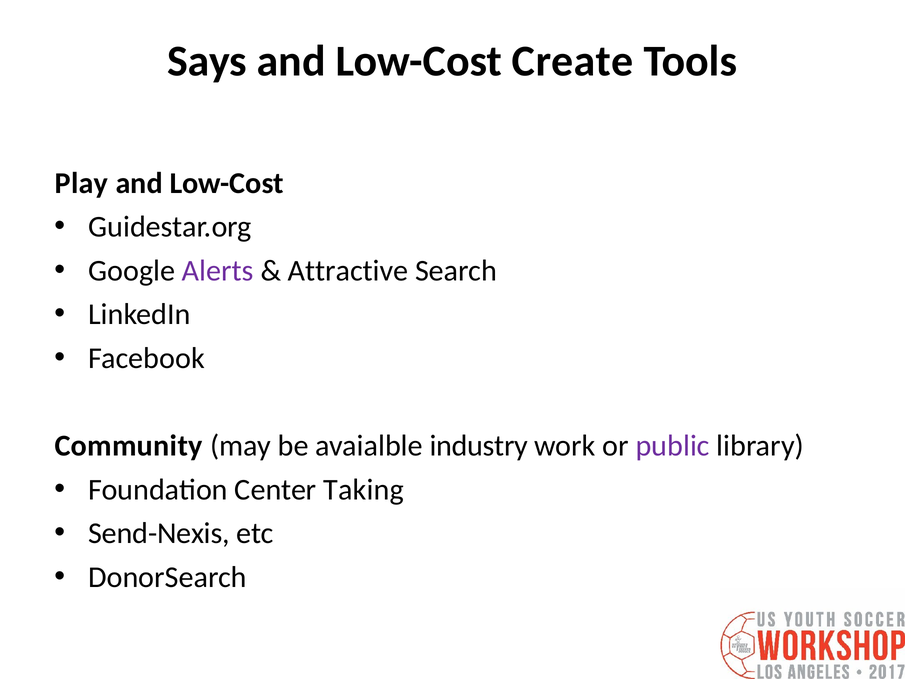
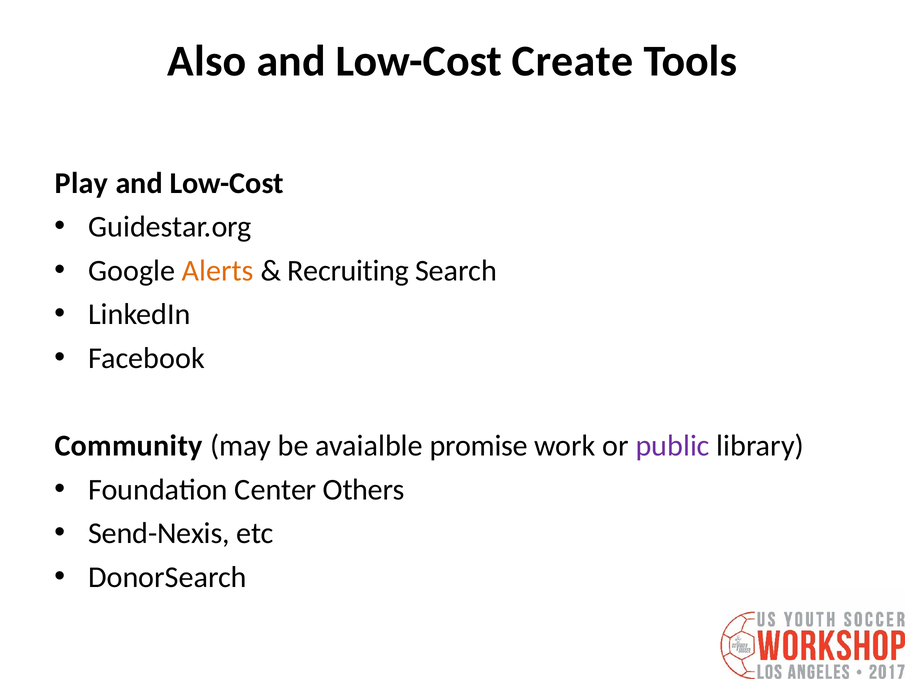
Says: Says -> Also (207, 61)
Alerts colour: purple -> orange (218, 271)
Attractive: Attractive -> Recruiting (348, 271)
industry: industry -> promise (479, 446)
Taking: Taking -> Others (364, 489)
